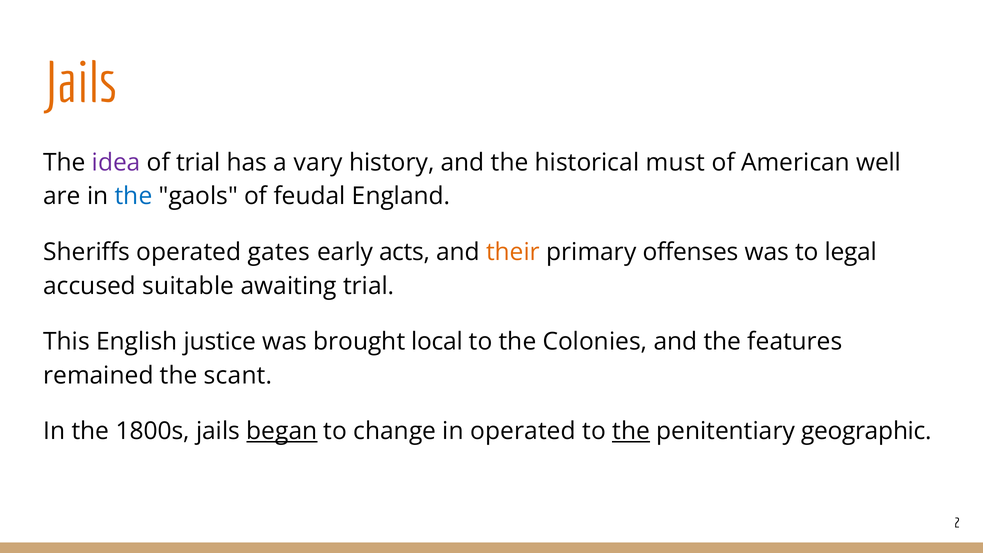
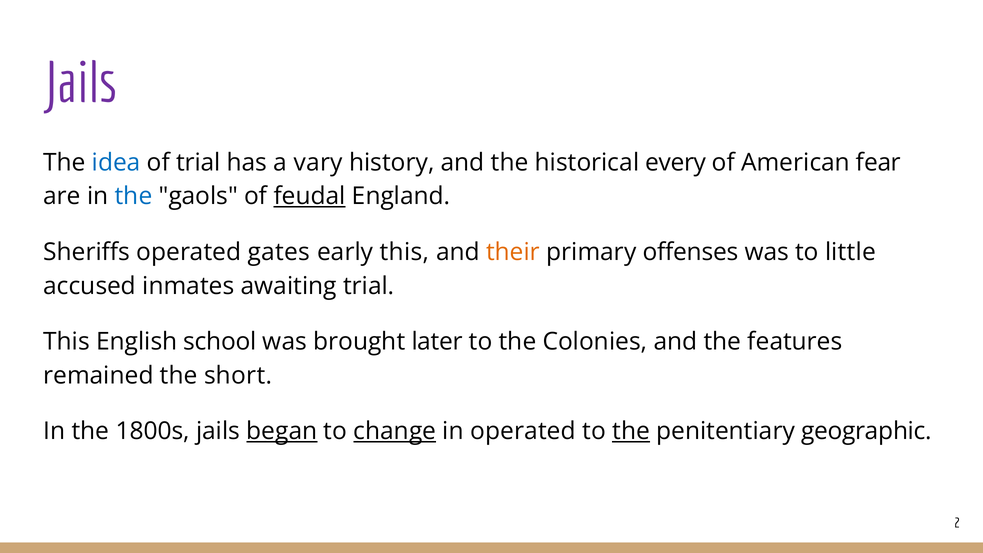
Jails colour: orange -> purple (81, 83)
idea colour: purple -> blue (116, 162)
must: must -> every (676, 162)
well: well -> fear (878, 162)
feudal underline: none -> present (310, 196)
early acts: acts -> this (404, 252)
legal: legal -> little (850, 252)
suitable: suitable -> inmates (188, 286)
justice: justice -> school (220, 342)
local: local -> later (437, 342)
scant: scant -> short (238, 376)
change underline: none -> present (395, 431)
